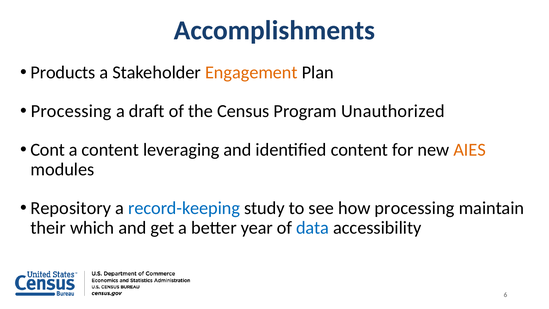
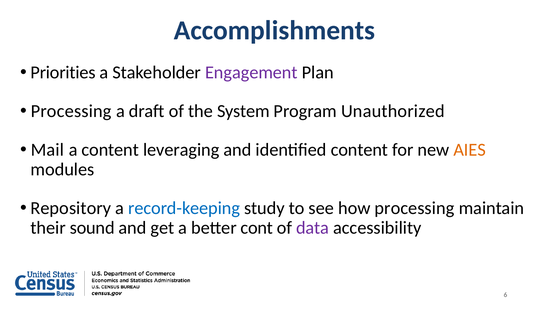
Products: Products -> Priorities (63, 72)
Engagement colour: orange -> purple (251, 72)
Census: Census -> System (243, 111)
Cont: Cont -> Mail (47, 150)
which: which -> sound (92, 228)
year: year -> cont (257, 228)
data colour: blue -> purple (313, 228)
